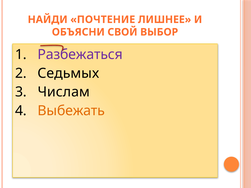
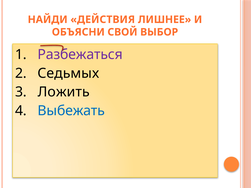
ПОЧТЕНИЕ: ПОЧТЕНИЕ -> ДЕЙСТВИЯ (103, 20)
Числам: Числам -> Ложить (64, 92)
Выбежать colour: orange -> blue (71, 111)
